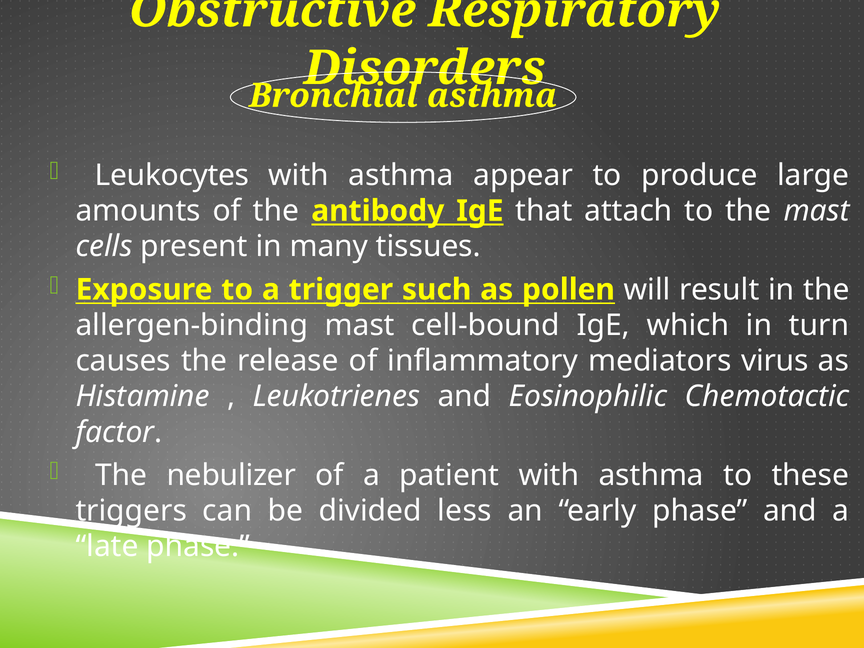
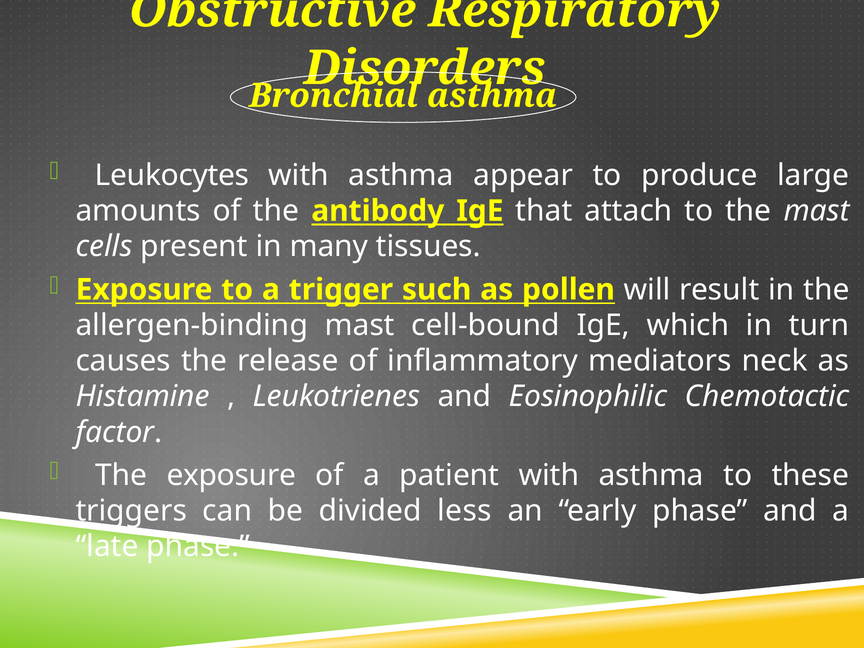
virus: virus -> neck (775, 361)
The nebulizer: nebulizer -> exposure (231, 475)
